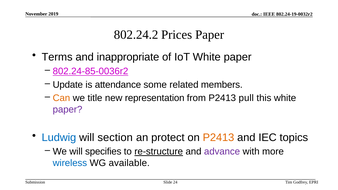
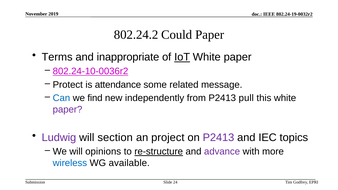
Prices: Prices -> Could (177, 35)
IoT underline: none -> present (182, 57)
802.24-85-0036r2: 802.24-85-0036r2 -> 802.24-10-0036r2 (90, 71)
Update: Update -> Protect (68, 85)
members: members -> message (222, 85)
Can colour: orange -> blue (61, 98)
title: title -> find (95, 98)
representation: representation -> independently (155, 98)
Ludwig colour: blue -> purple (59, 138)
protect: protect -> project (168, 138)
P2413 colour: orange -> purple (218, 138)
specifies: specifies -> opinions (103, 152)
